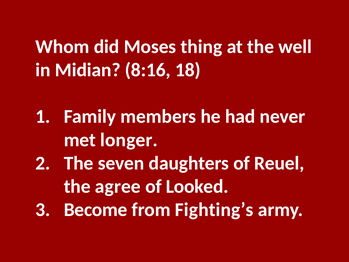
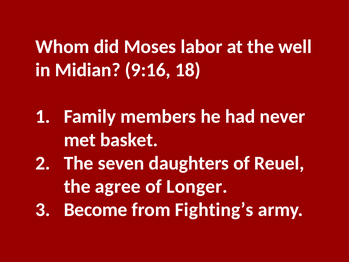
thing: thing -> labor (202, 47)
8:16: 8:16 -> 9:16 (148, 70)
longer: longer -> basket (129, 140)
Looked: Looked -> Longer (197, 186)
